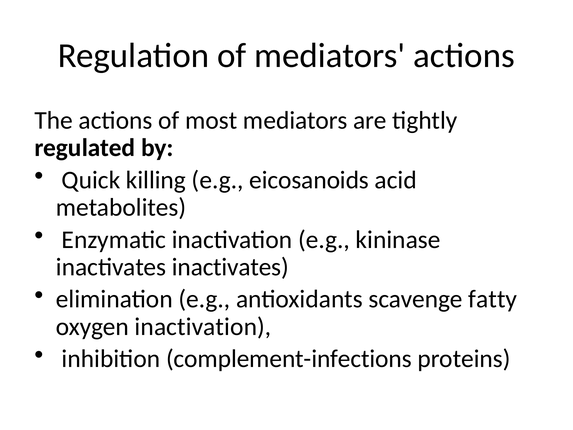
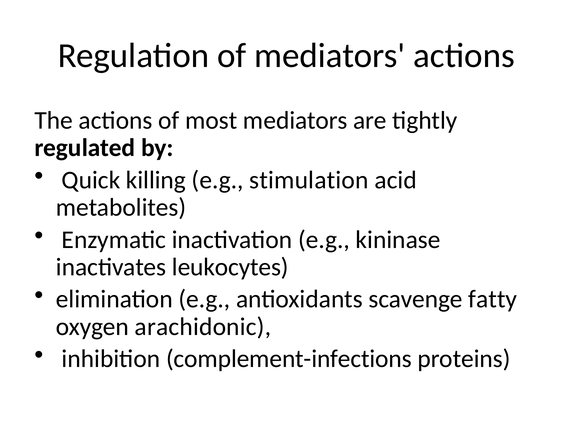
eicosanoids: eicosanoids -> stimulation (309, 180)
inactivates inactivates: inactivates -> leukocytes (230, 267)
oxygen inactivation: inactivation -> arachidonic (203, 327)
